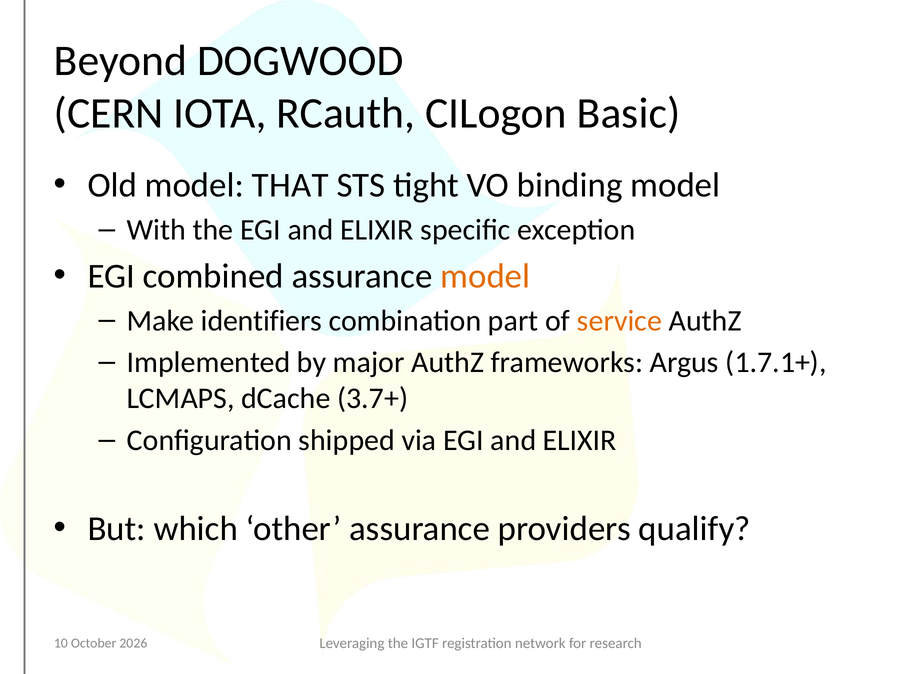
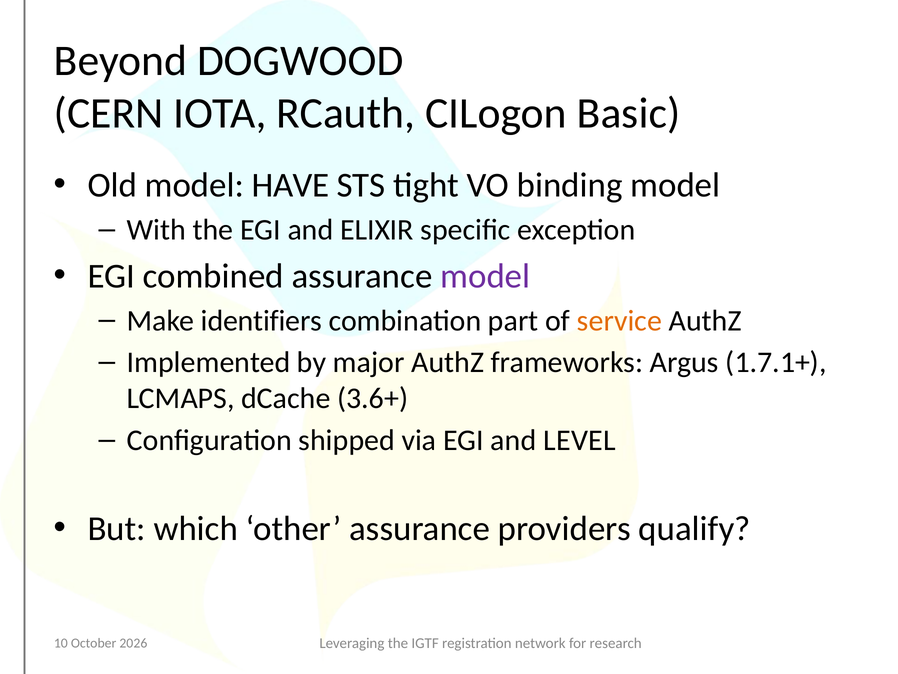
THAT: THAT -> HAVE (291, 185)
model colour: orange -> purple (485, 276)
3.7+: 3.7+ -> 3.6+ (373, 398)
via EGI and ELIXIR: ELIXIR -> LEVEL (580, 440)
